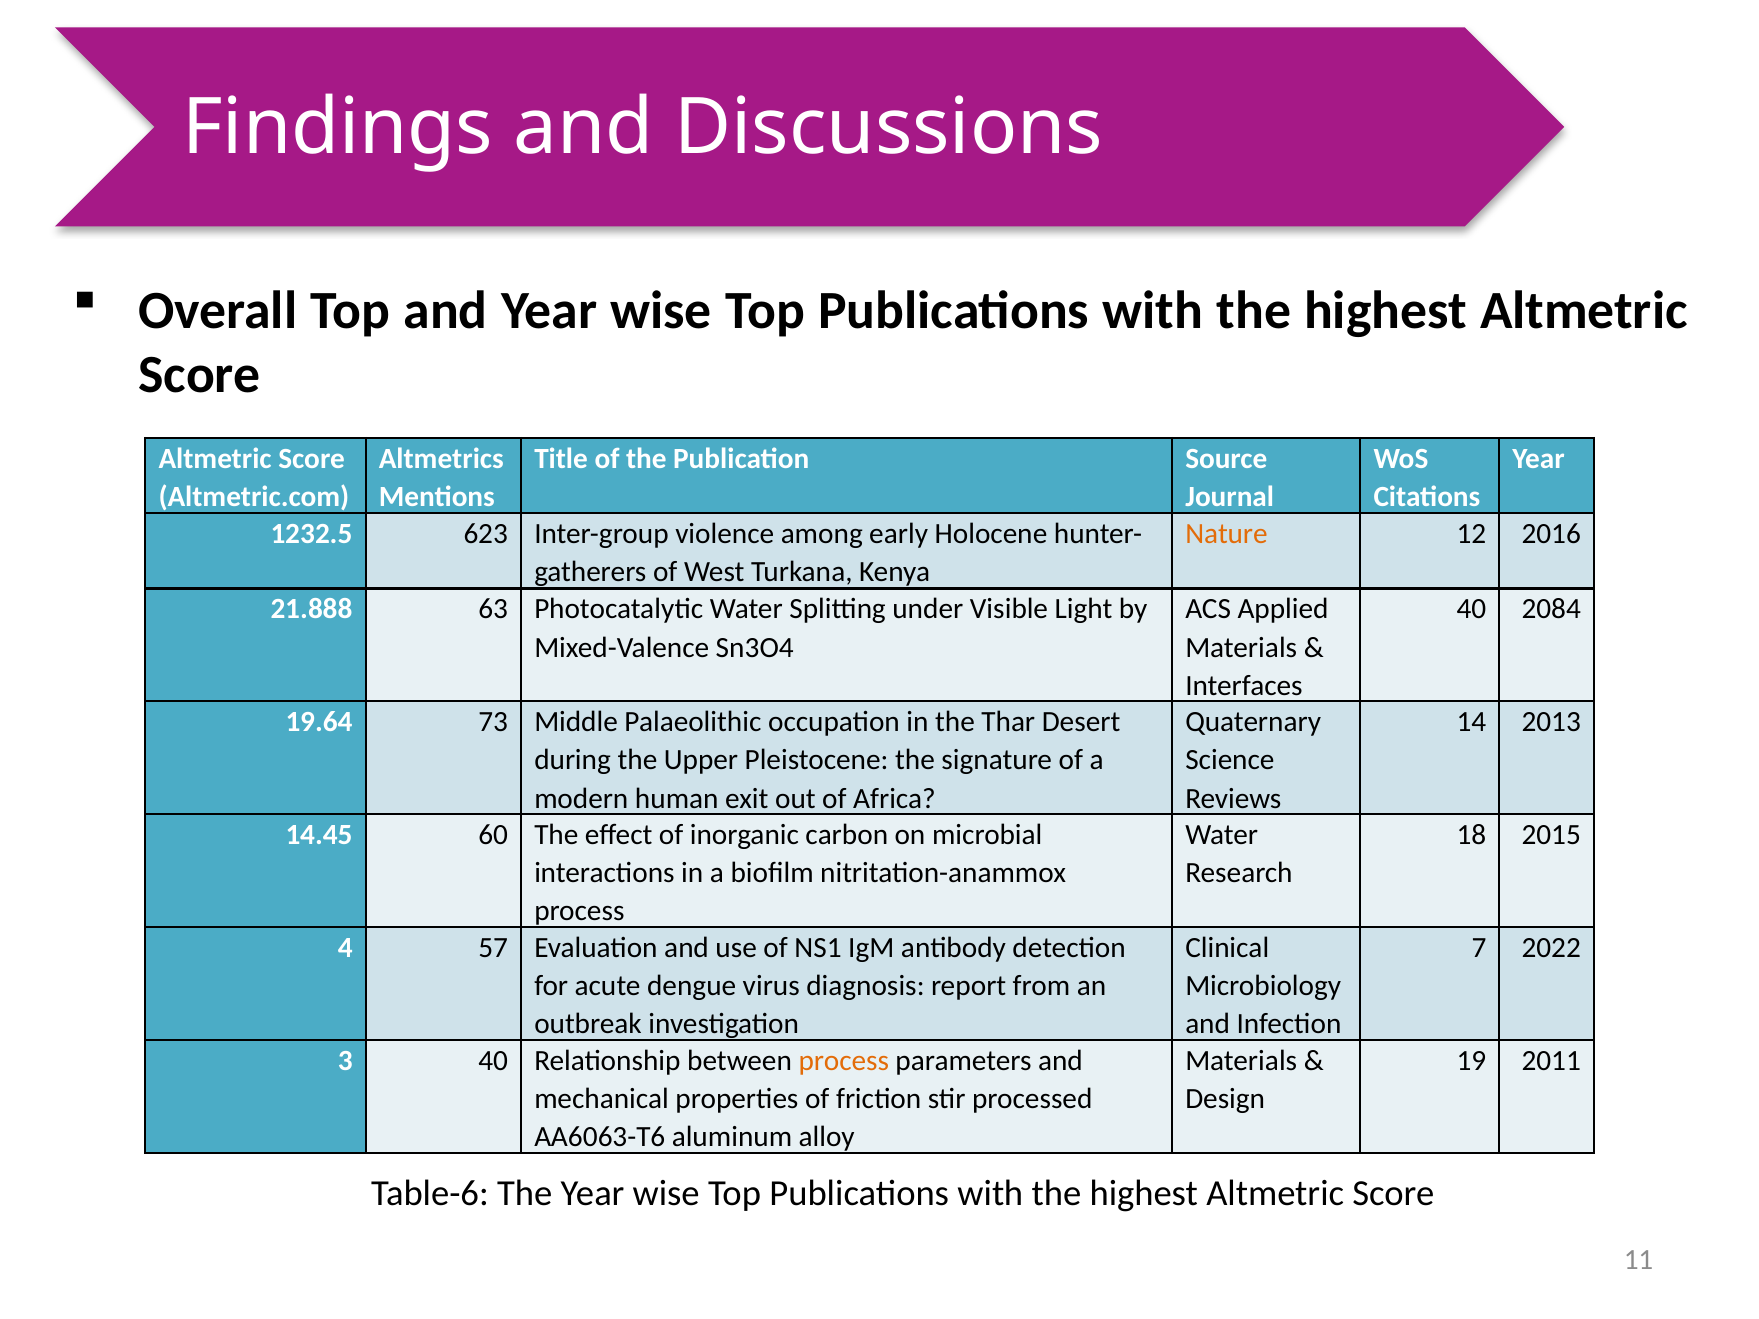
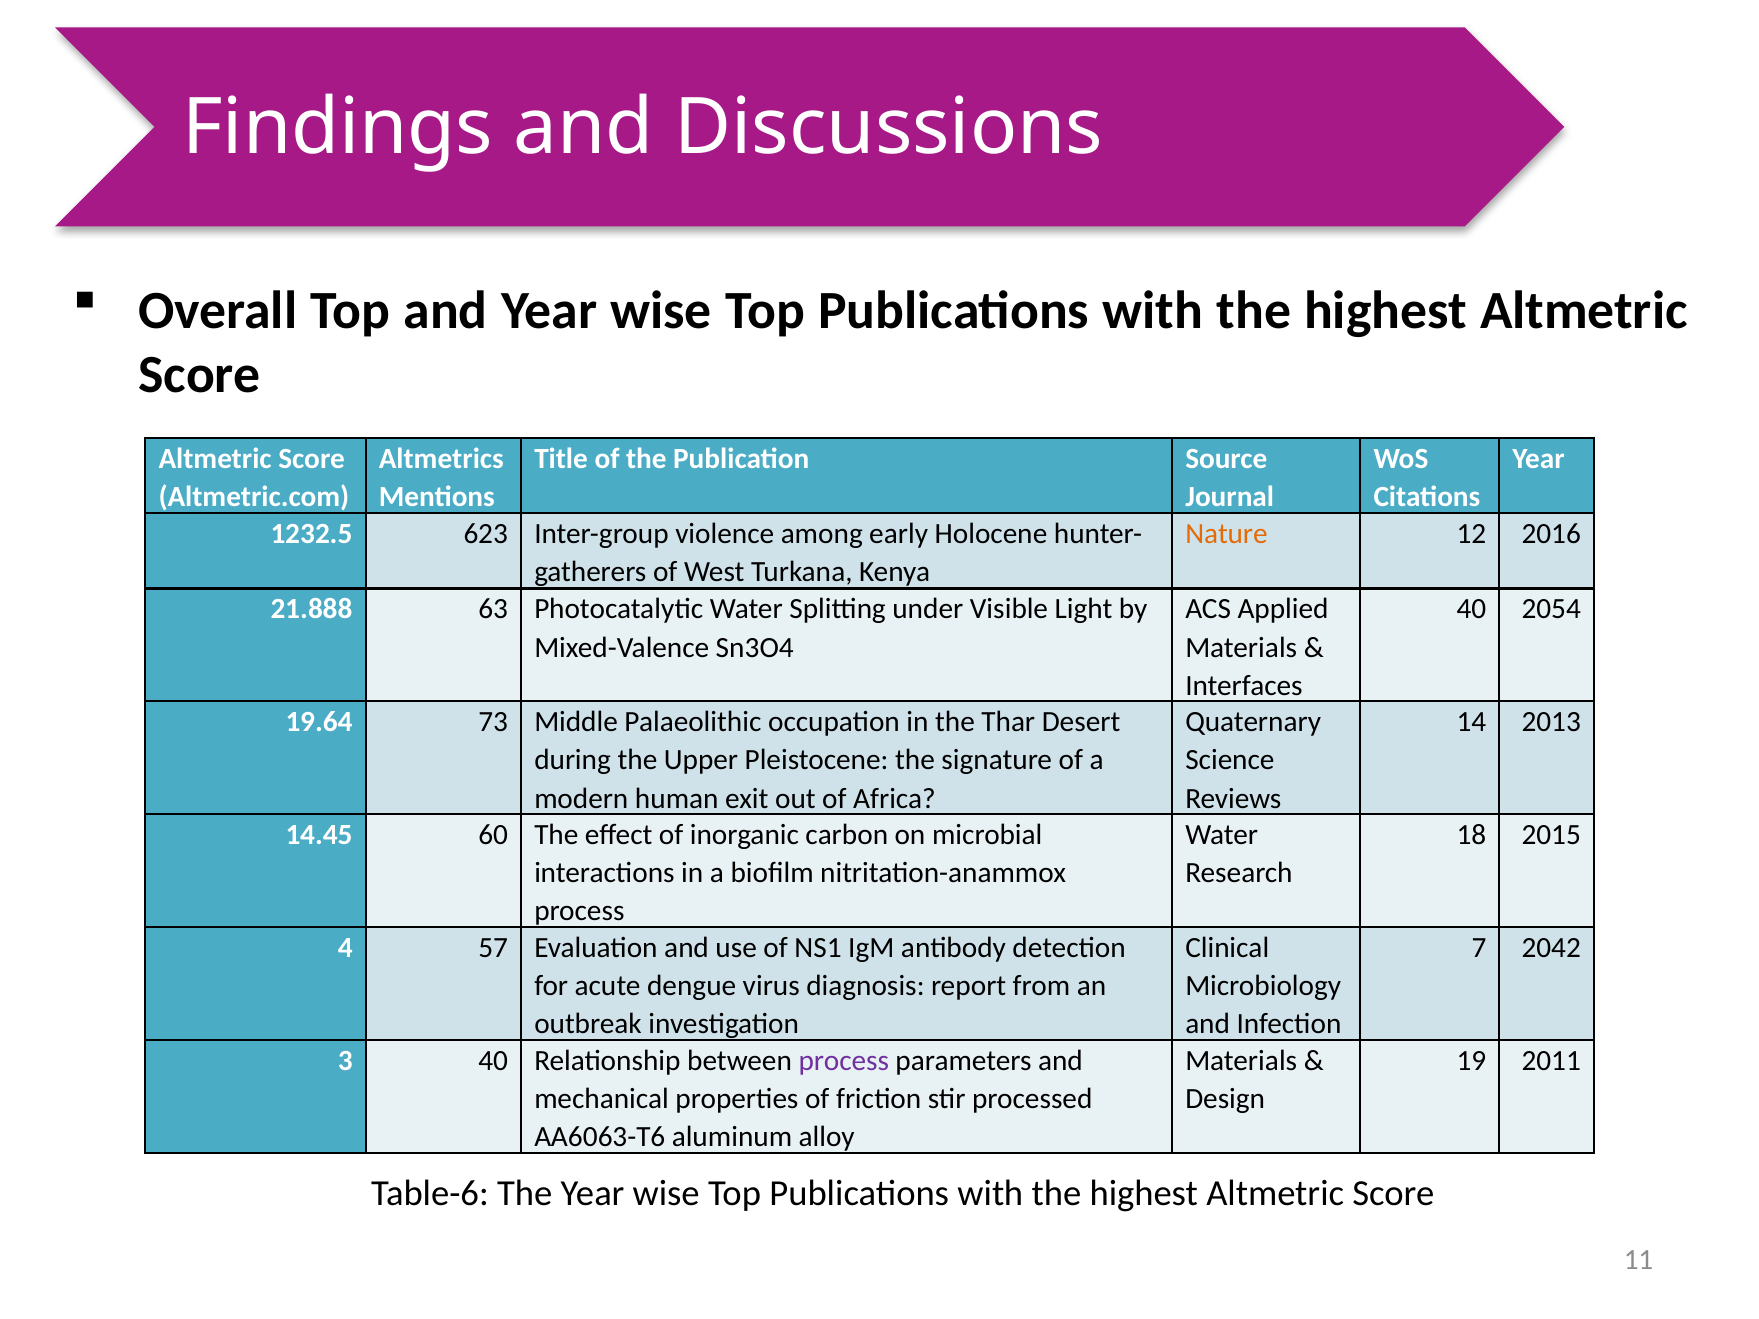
2084: 2084 -> 2054 (1551, 609)
2022: 2022 -> 2042 (1551, 948)
process colour: orange -> purple (844, 1061)
